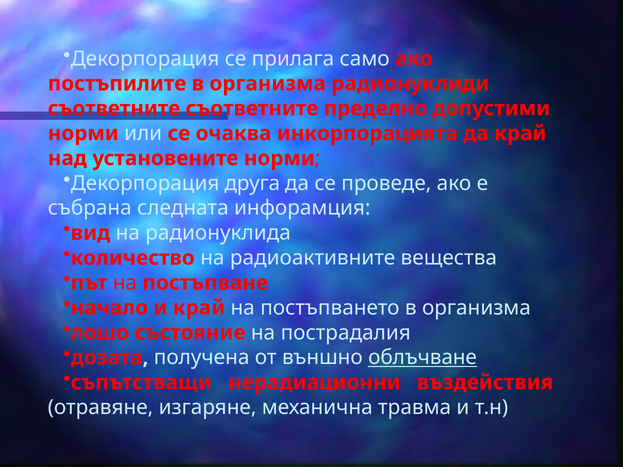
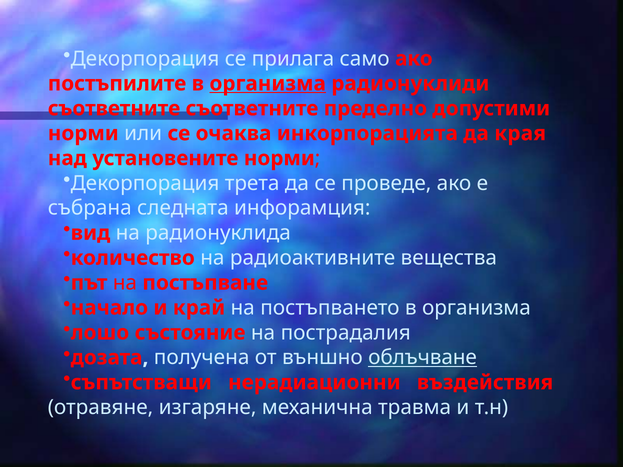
организма underline: none -> present (268, 84)
да край: край -> края (520, 133)
друга: друга -> трета (252, 183)
